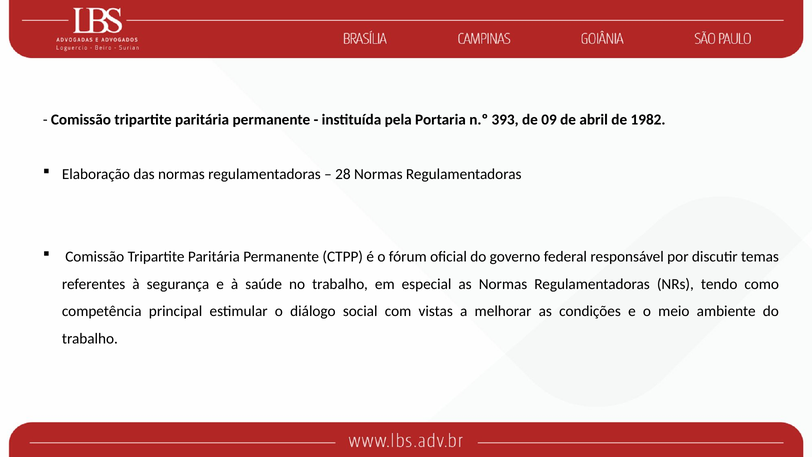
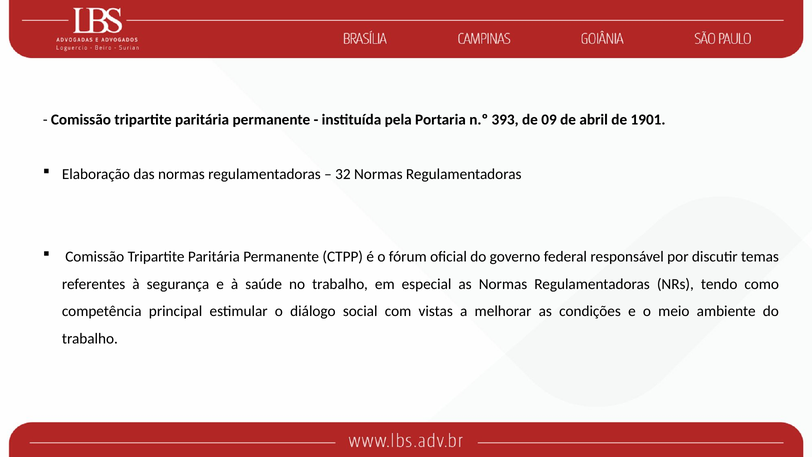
1982: 1982 -> 1901 (648, 119)
28: 28 -> 32 (343, 174)
